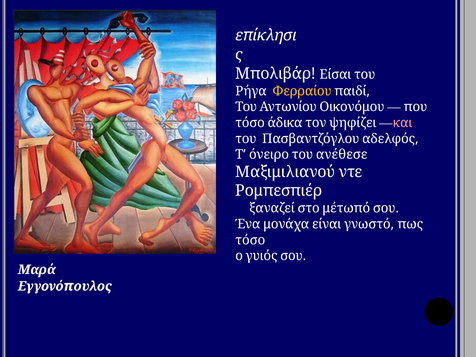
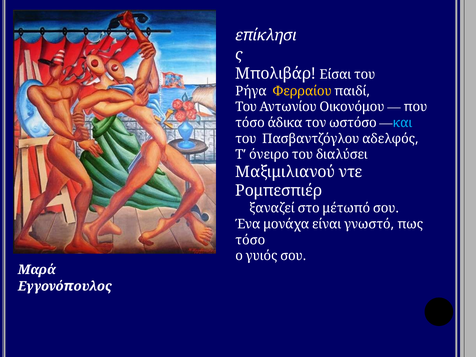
ψηφίζει: ψηφίζει -> ωστόσο (353, 123)
και colour: pink -> light blue (403, 123)
ανέθεσε: ανέθεσε -> διαλύσει (342, 154)
